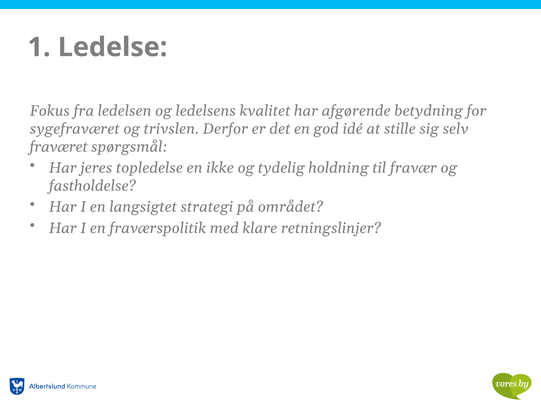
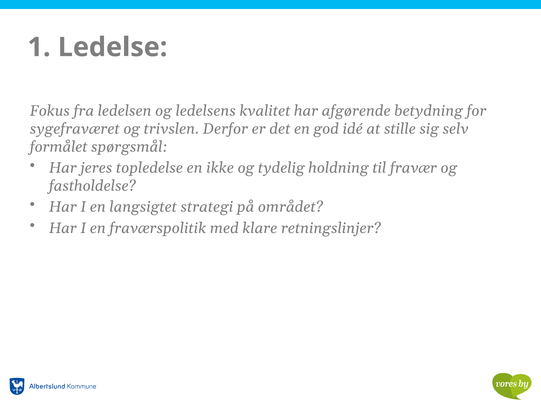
fraværet: fraværet -> formålet (59, 147)
